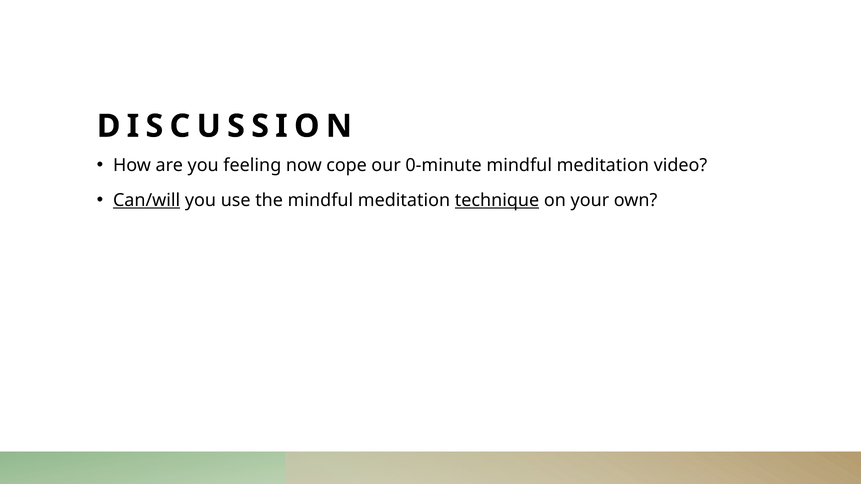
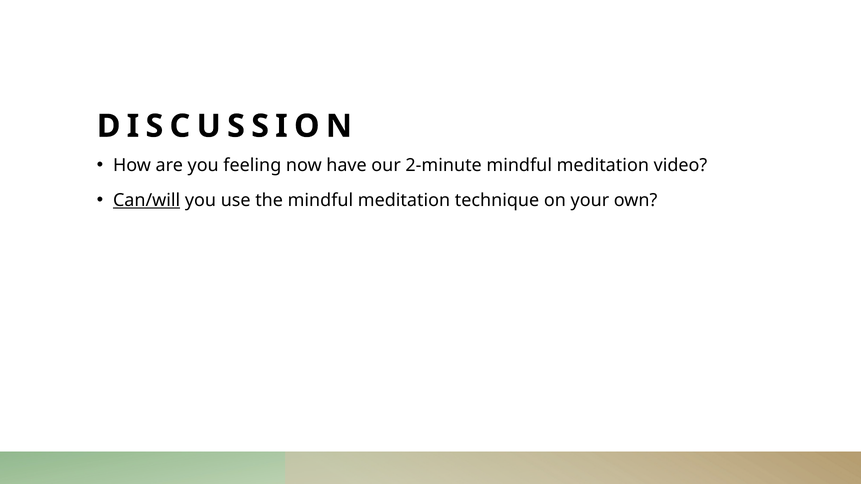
cope: cope -> have (347, 165)
0-minute: 0-minute -> 2-minute (444, 165)
technique underline: present -> none (497, 200)
